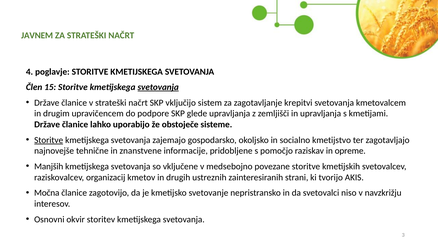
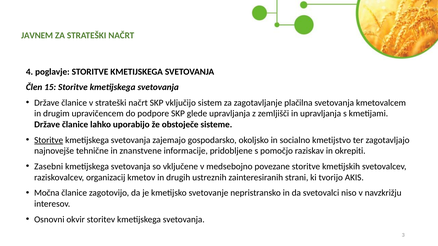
svetovanja underline: present -> none (158, 87)
krepitvi: krepitvi -> plačilna (298, 103)
opreme: opreme -> okrepiti (350, 151)
Manjših: Manjših -> Zasebni (49, 167)
